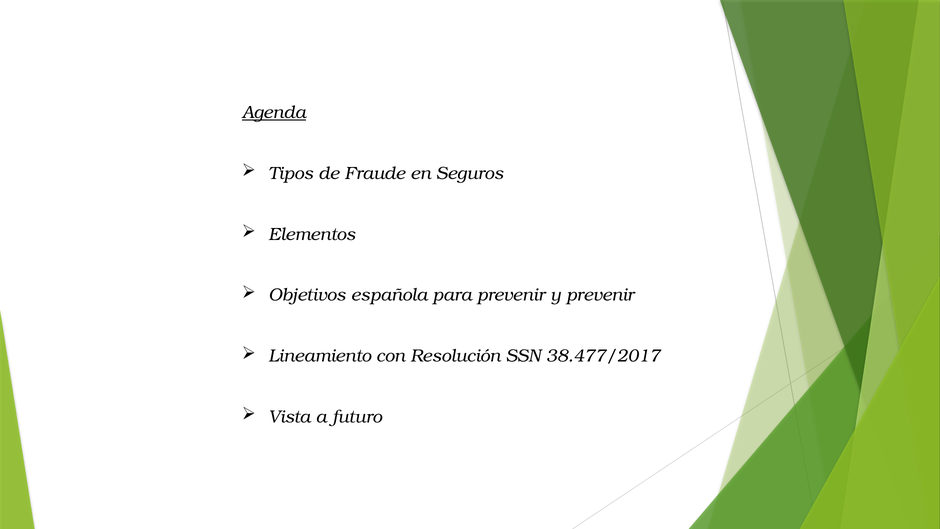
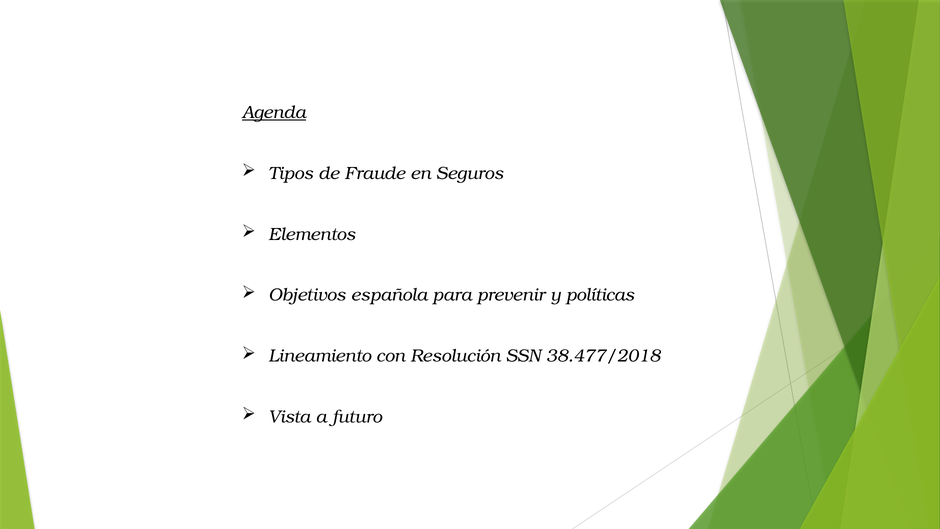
y prevenir: prevenir -> políticas (600, 295)
38.477/2017: 38.477/2017 -> 38.477/2018 (603, 356)
